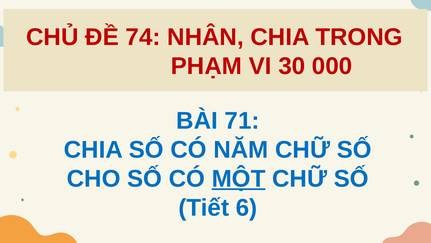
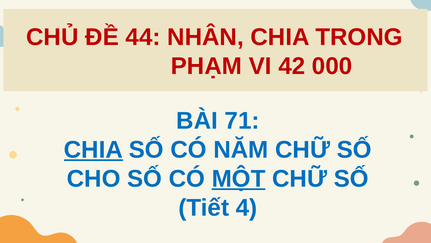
74: 74 -> 44 (143, 37)
30: 30 -> 42 (292, 66)
CHIA underline: none -> present (93, 150)
6: 6 -> 4 (247, 208)
